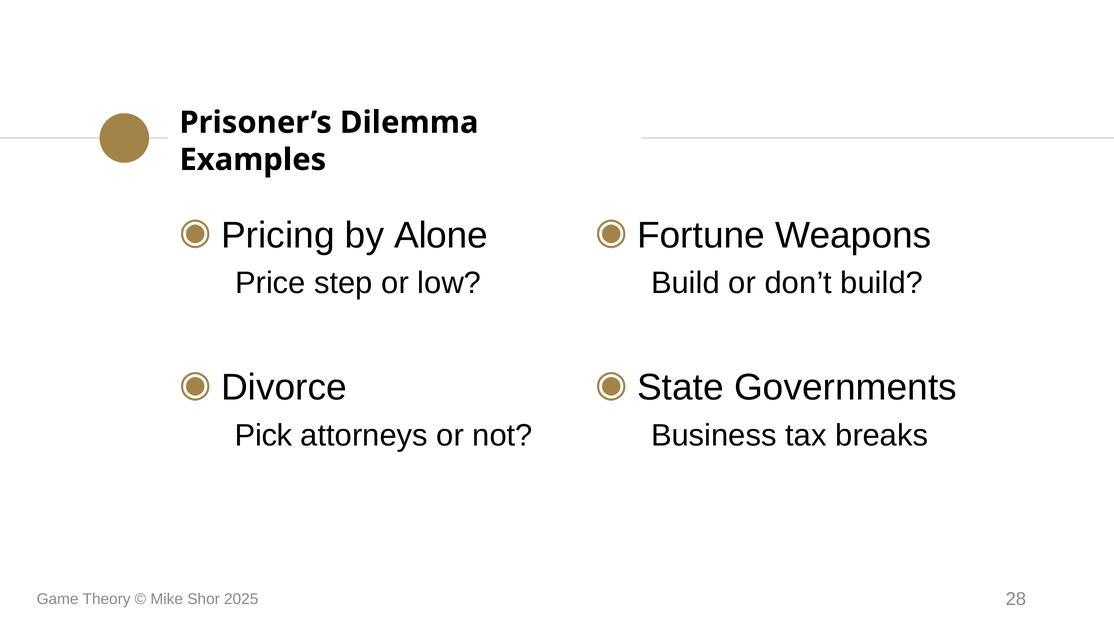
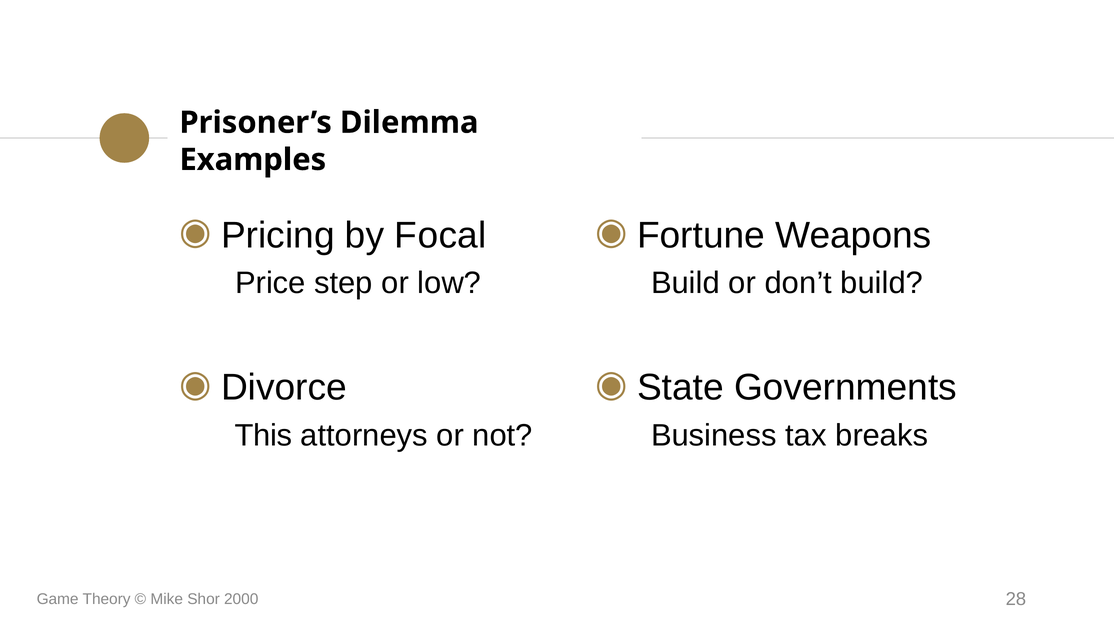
Alone: Alone -> Focal (441, 235)
Pick: Pick -> This (264, 435)
2025: 2025 -> 2000 (241, 599)
